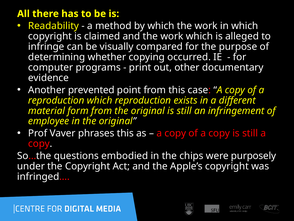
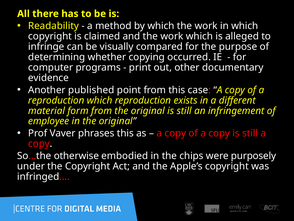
prevented: prevented -> published (91, 90)
questions: questions -> otherwise (76, 156)
